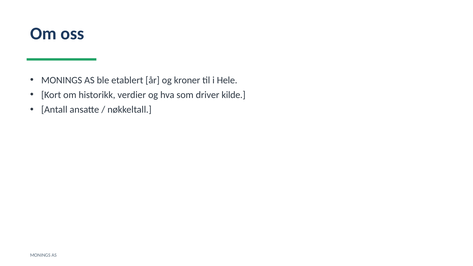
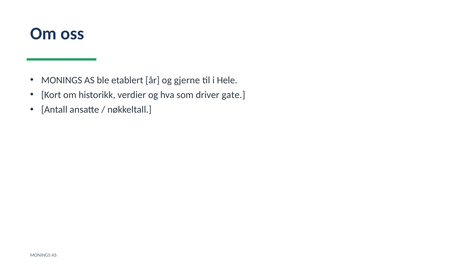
kroner: kroner -> gjerne (187, 80)
kilde: kilde -> gate (233, 95)
